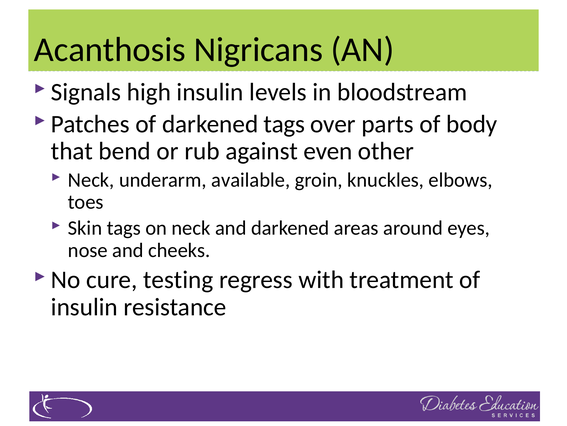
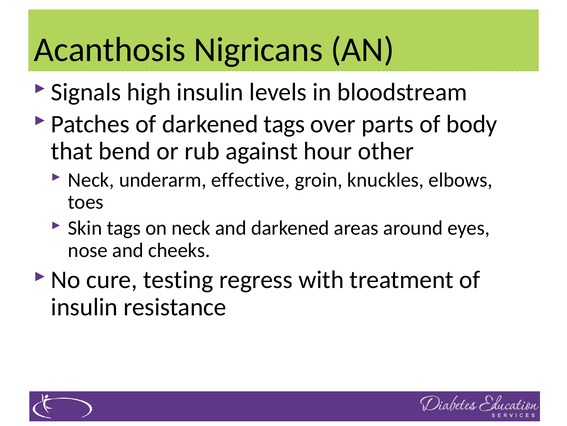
even: even -> hour (328, 151)
available: available -> effective (251, 180)
